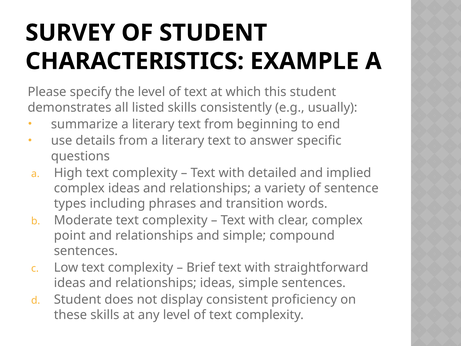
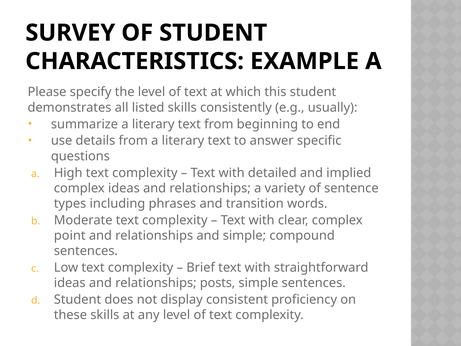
relationships ideas: ideas -> posts (218, 283)
